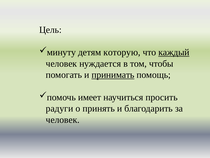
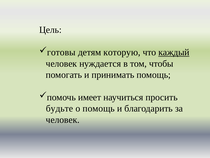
минуту: минуту -> готовы (61, 52)
принимать underline: present -> none (113, 75)
радуги: радуги -> будьте (59, 108)
о принять: принять -> помощь (99, 108)
